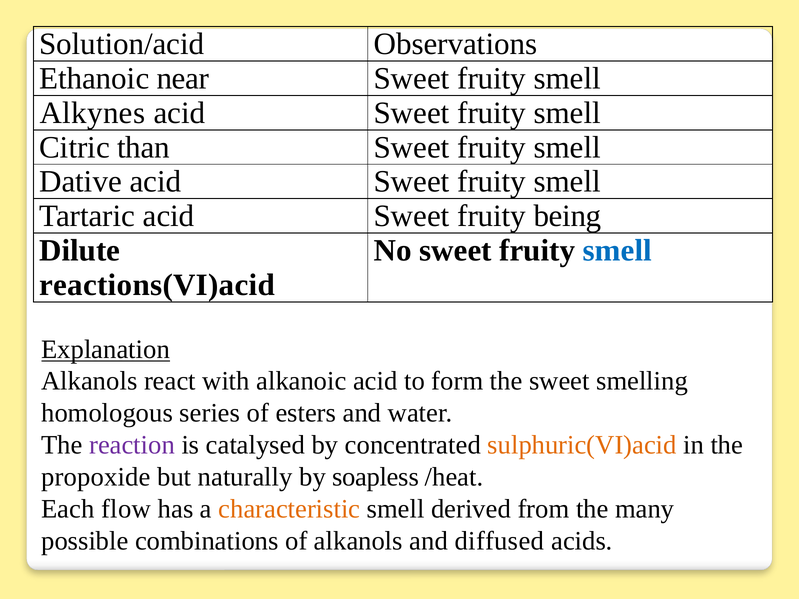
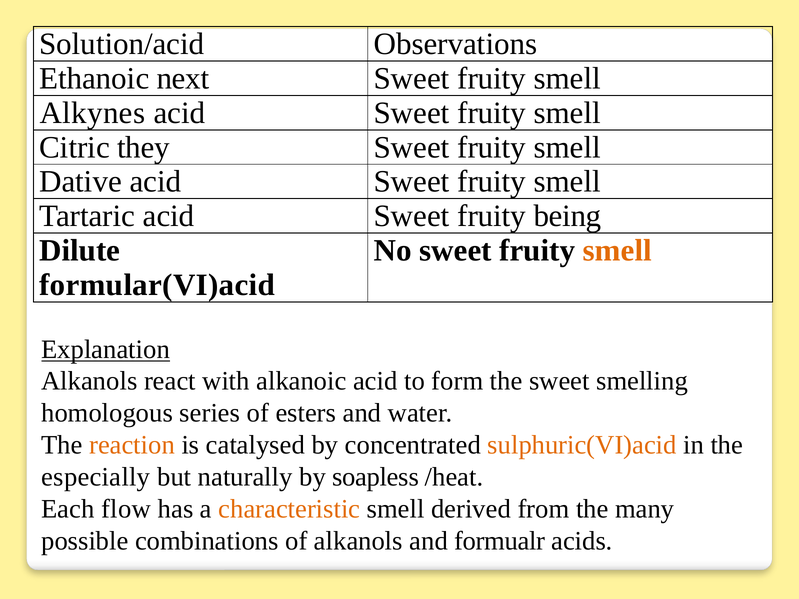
near: near -> next (183, 79)
than: than -> they (143, 147)
smell colour: blue -> orange (617, 251)
reactions(VI)acid: reactions(VI)acid -> formular(VI)acid (157, 285)
reaction colour: purple -> orange (132, 445)
propoxide: propoxide -> especially (96, 477)
diffused: diffused -> formualr (500, 541)
